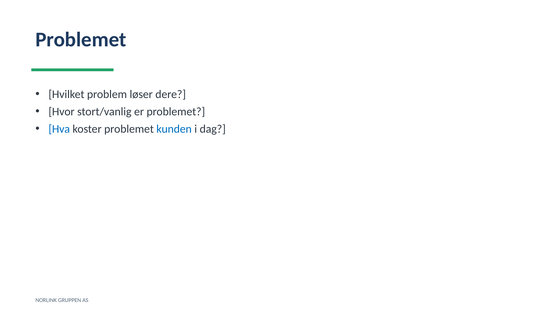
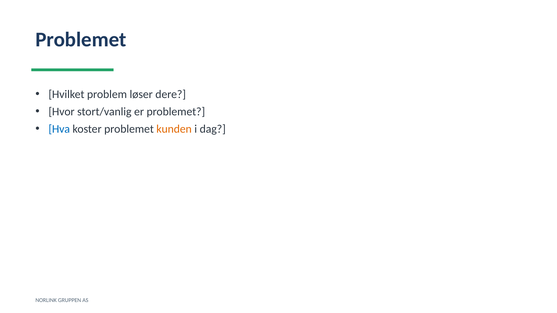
kunden colour: blue -> orange (174, 129)
